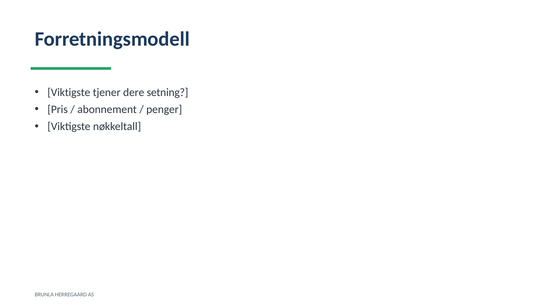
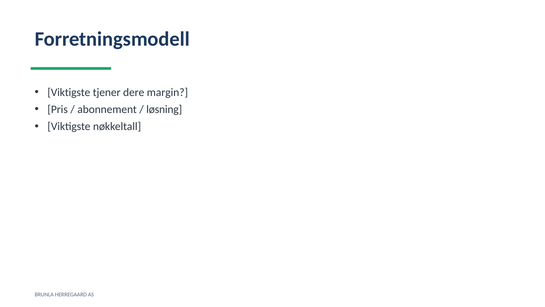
setning: setning -> margin (167, 92)
penger: penger -> løsning (164, 109)
